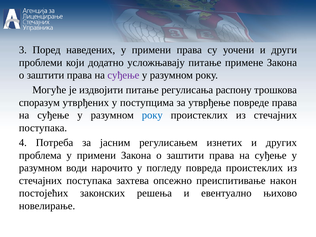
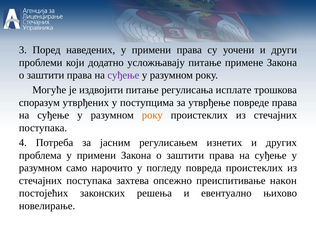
распону: распону -> исплате (234, 90)
року colour: blue -> orange (152, 115)
води: води -> само (77, 168)
